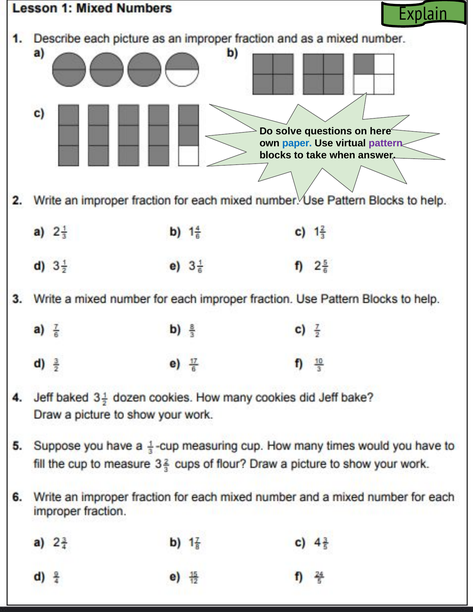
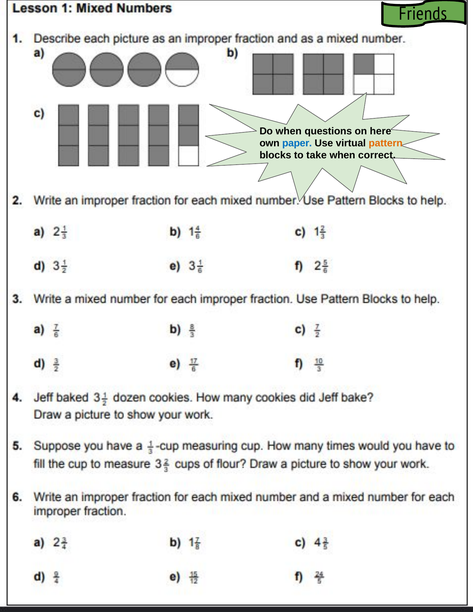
Explain: Explain -> Friends (423, 14)
Do solve: solve -> when (289, 131)
pattern colour: purple -> orange (386, 143)
answer: answer -> correct (377, 155)
